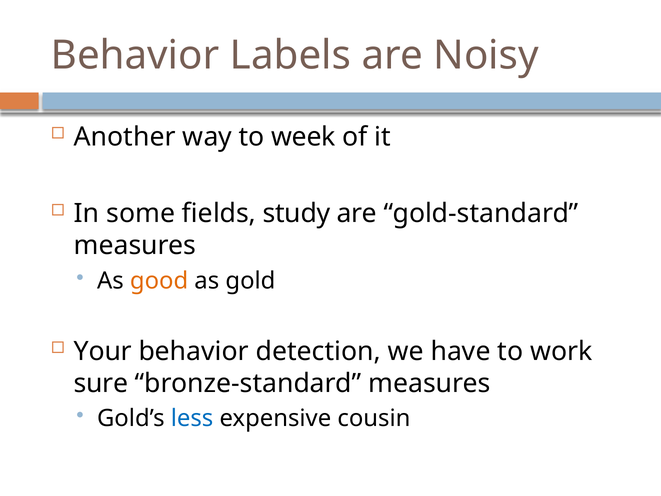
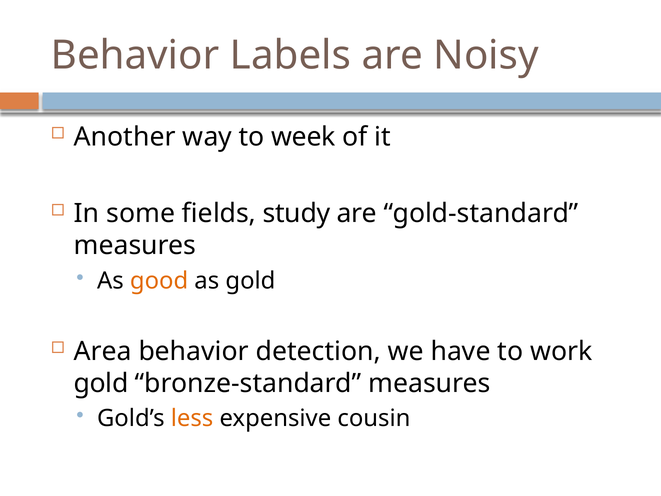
Your: Your -> Area (103, 351)
sure: sure -> gold (101, 383)
less colour: blue -> orange (192, 418)
